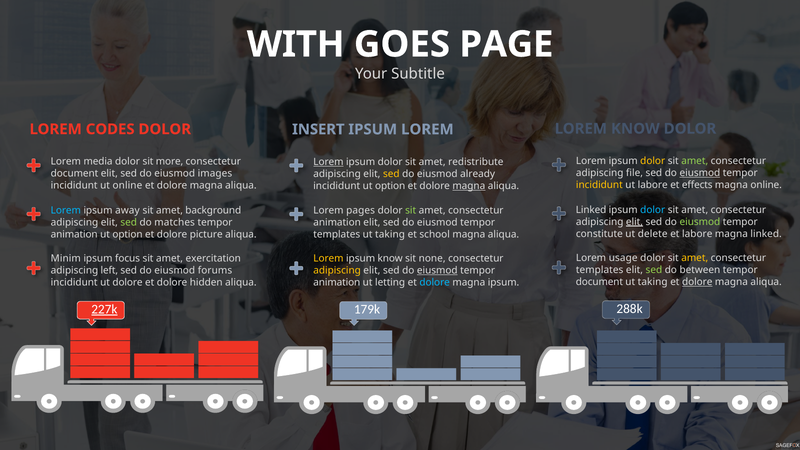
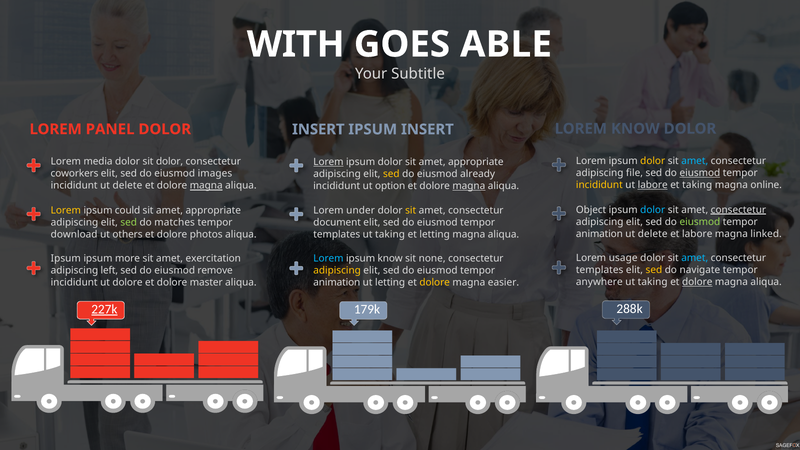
PAGE: PAGE -> ABLE (506, 44)
CODES: CODES -> PANEL (110, 129)
LOREM: LOREM -> INSERT (427, 129)
amet colour: light green -> light blue (695, 161)
sit more: more -> dolor (170, 162)
dolor sit amet redistribute: redistribute -> appropriate (476, 162)
document: document -> coworkers (75, 174)
labore underline: none -> present (653, 185)
et effects: effects -> taking (697, 185)
incididunt ut online: online -> delete (127, 186)
magna underline: none -> present (206, 186)
Linked: Linked -> Object (591, 210)
consectetur underline: none -> present (738, 210)
Lorem colour: light blue -> yellow (66, 210)
away: away -> could (128, 210)
background: background -> appropriate (213, 210)
pages: pages -> under (361, 210)
sit colour: light green -> yellow (411, 210)
elit underline: present -> none (634, 222)
animation: animation -> document (337, 222)
constitute: constitute -> animation (599, 234)
animation: animation -> download (74, 234)
option: option -> others (128, 234)
picture: picture -> photos (206, 234)
et school: school -> letting (435, 234)
amet colour: yellow -> light blue (695, 258)
Minim: Minim -> Ipsum (66, 259)
focus: focus -> more (128, 259)
Lorem colour: yellow -> light blue (328, 259)
sed colour: light green -> yellow (654, 270)
between: between -> navigate (700, 270)
forums: forums -> remove (215, 271)
eiusmod underline: present -> none (437, 271)
document: document -> anywhere (599, 282)
hidden: hidden -> master (206, 283)
dolore colour: light blue -> yellow (435, 283)
magna ipsum: ipsum -> easier (503, 283)
